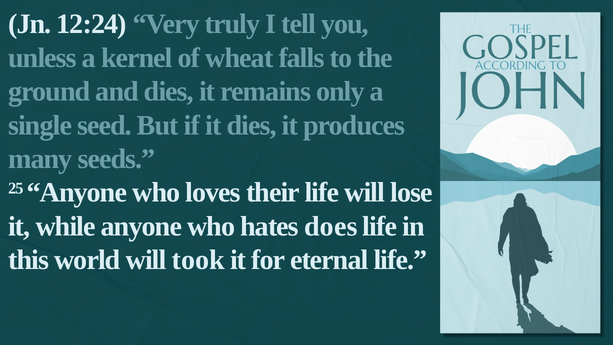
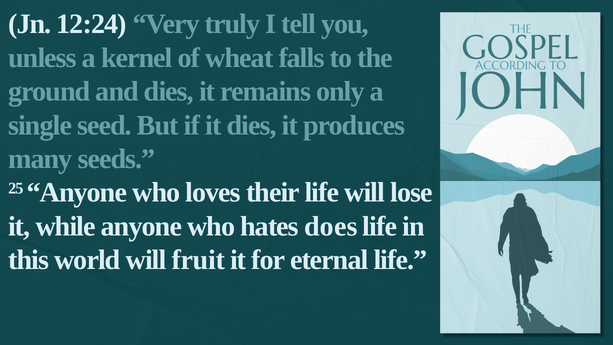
took: took -> fruit (198, 260)
